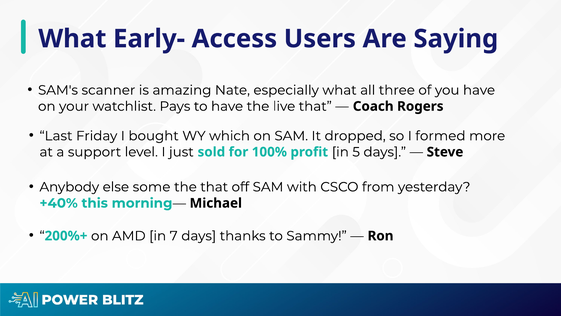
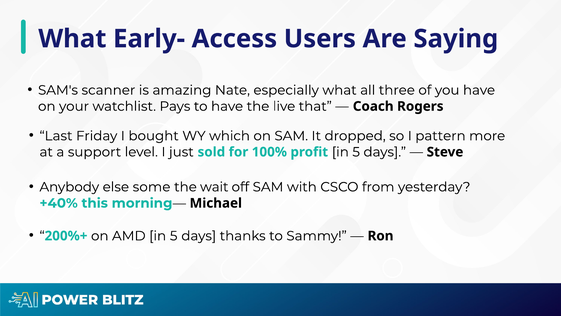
formed: formed -> pattern (440, 136)
the that: that -> wait (214, 187)
AMD in 7: 7 -> 5 (174, 236)
